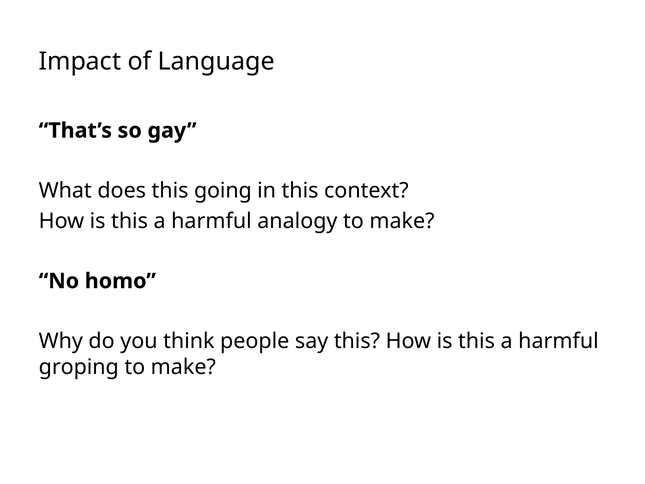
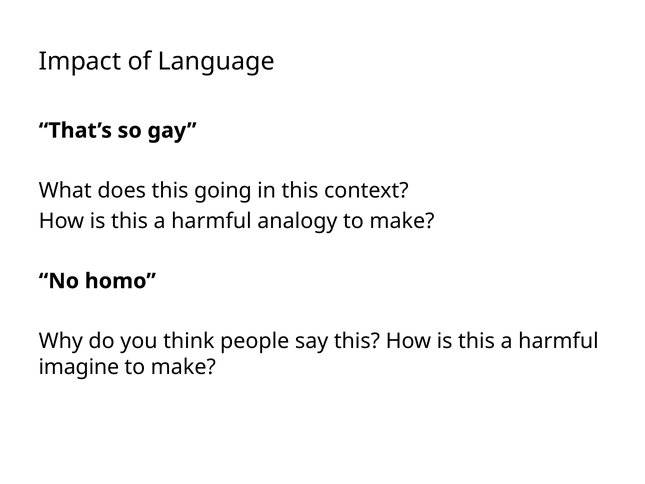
groping: groping -> imagine (79, 367)
